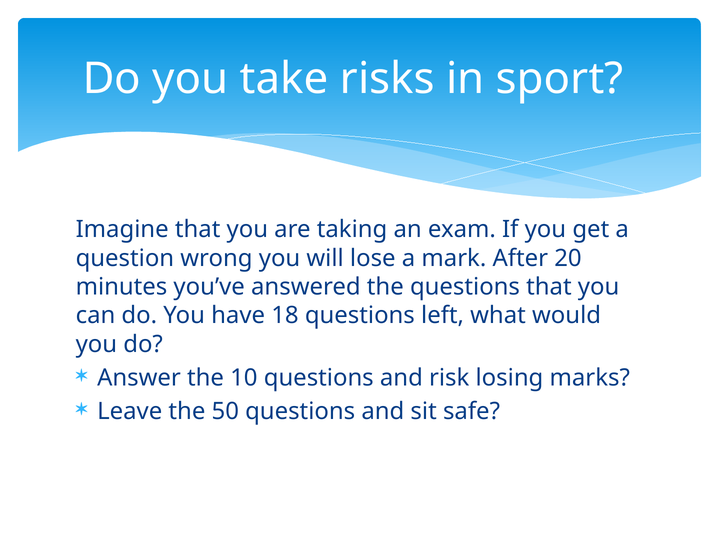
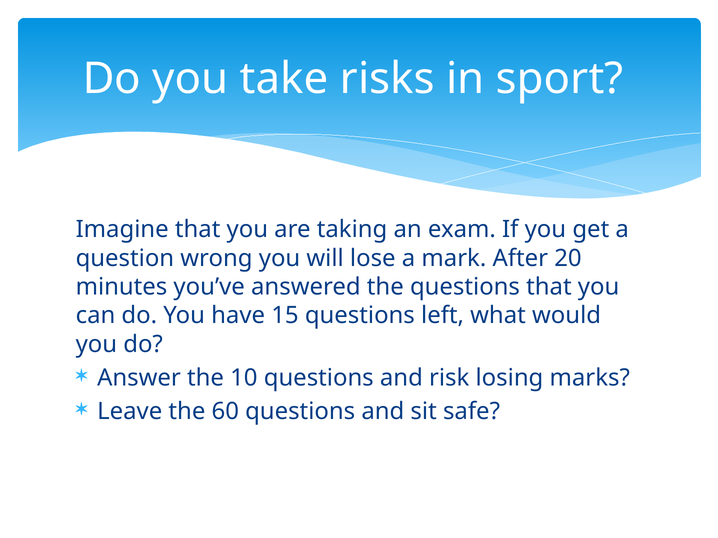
18: 18 -> 15 (285, 316)
50: 50 -> 60 (225, 412)
